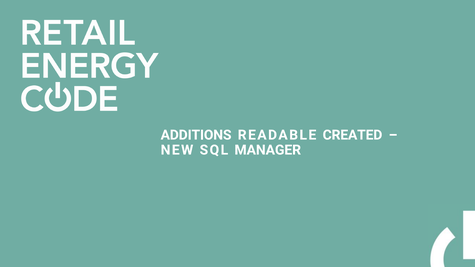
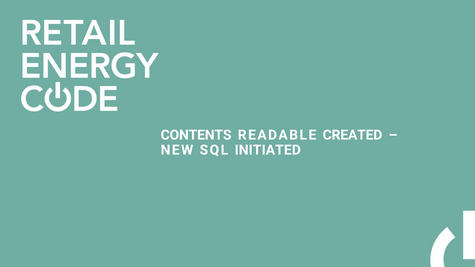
ADDITIONS: ADDITIONS -> CONTENTS (196, 135)
MANAGER: MANAGER -> INITIATED (268, 150)
